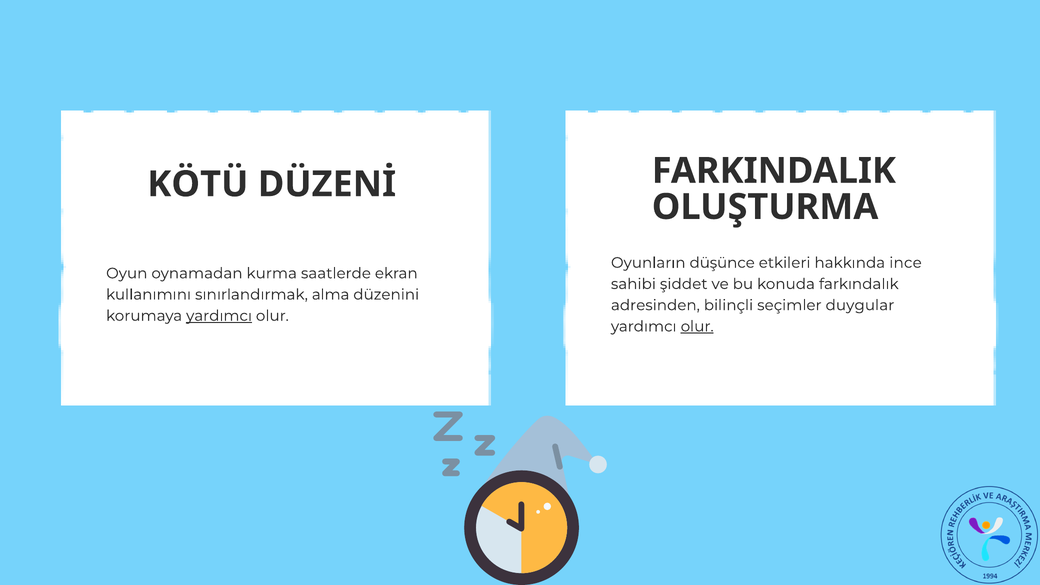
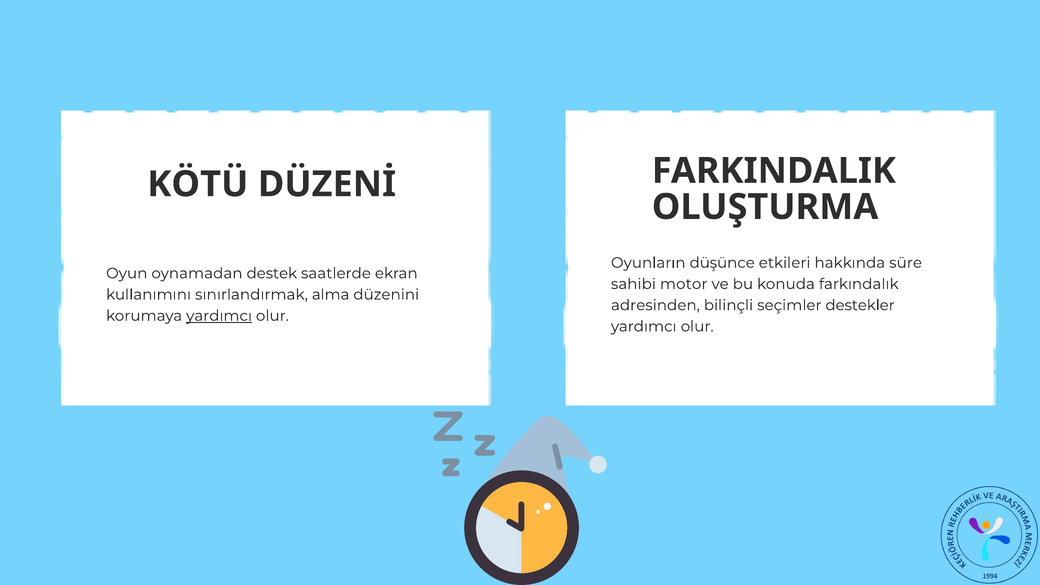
ince: ince -> süre (906, 263)
kurma: kurma -> destek (272, 273)
şiddet: şiddet -> motor (684, 284)
duygular: duygular -> destekler (860, 305)
olur underline: present -> none (697, 326)
